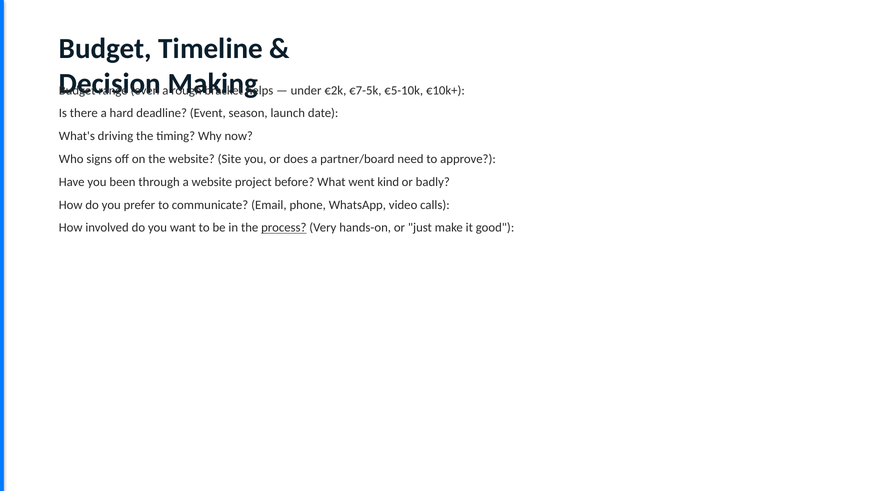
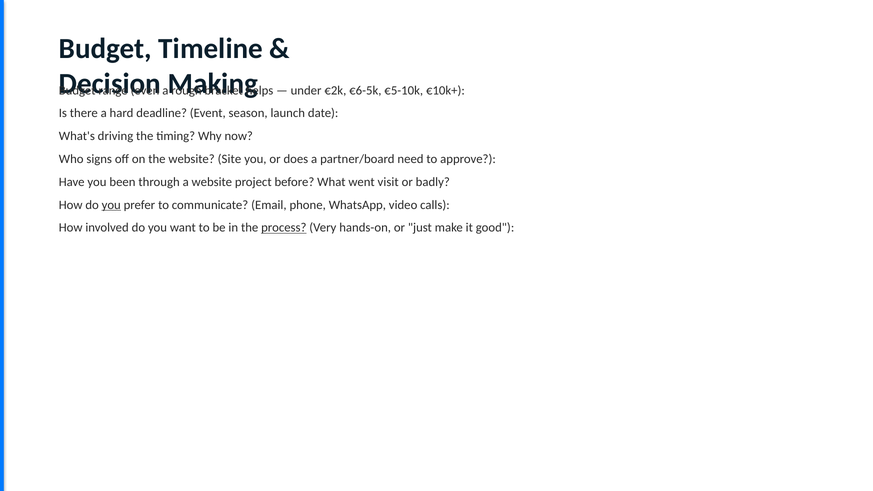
€7-5k: €7-5k -> €6-5k (365, 90)
kind: kind -> visit (388, 182)
you underline: none -> present (111, 205)
